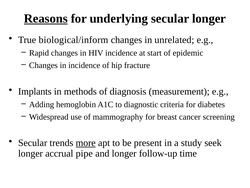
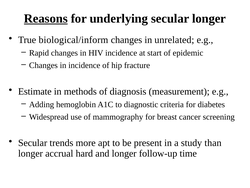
Implants: Implants -> Estimate (35, 91)
more underline: present -> none (86, 143)
seek: seek -> than (213, 143)
pipe: pipe -> hard (84, 153)
